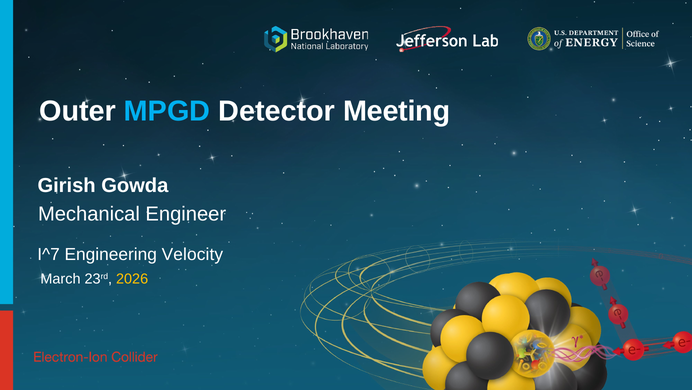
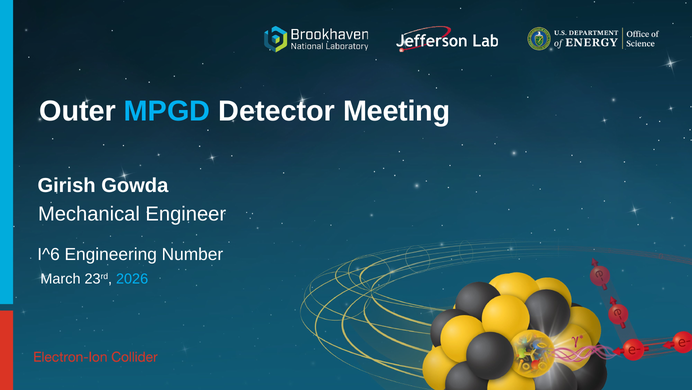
I^7: I^7 -> I^6 (49, 254)
Velocity: Velocity -> Number (192, 254)
2026 colour: yellow -> light blue (132, 278)
